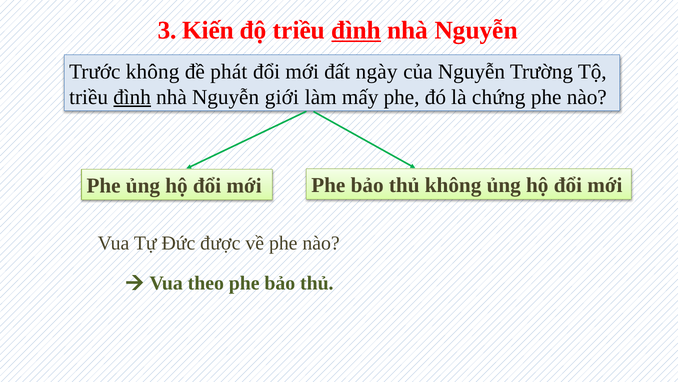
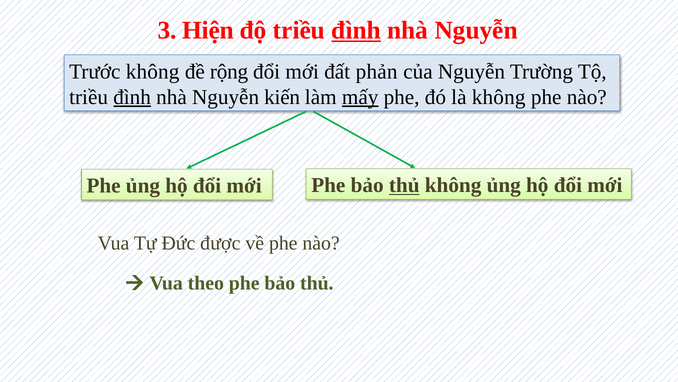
Kiến: Kiến -> Hiện (208, 30)
phát: phát -> rộng (229, 72)
ngày: ngày -> phản (377, 72)
giới: giới -> kiến (282, 97)
mấy underline: none -> present (360, 97)
là chứng: chứng -> không (499, 97)
thủ underline: none -> present (404, 185)
